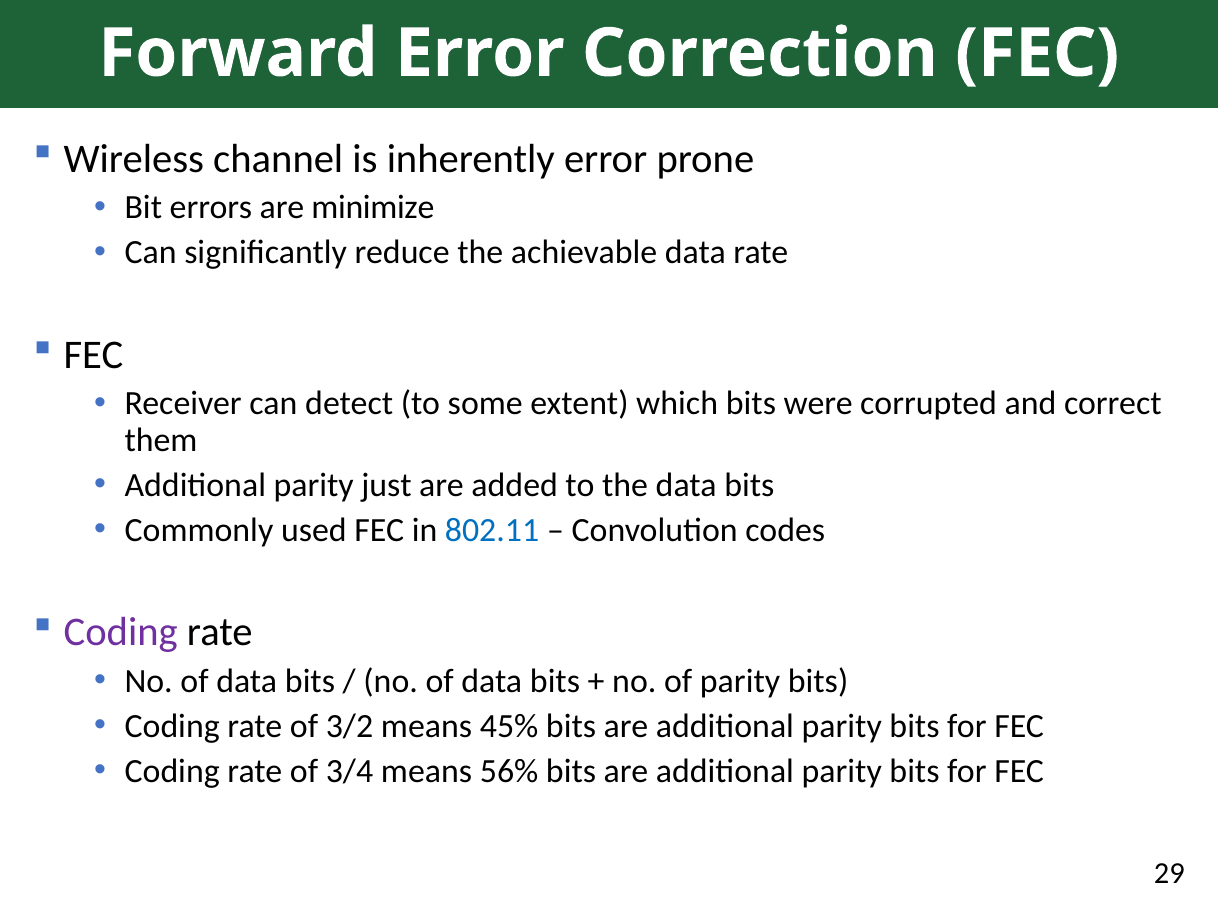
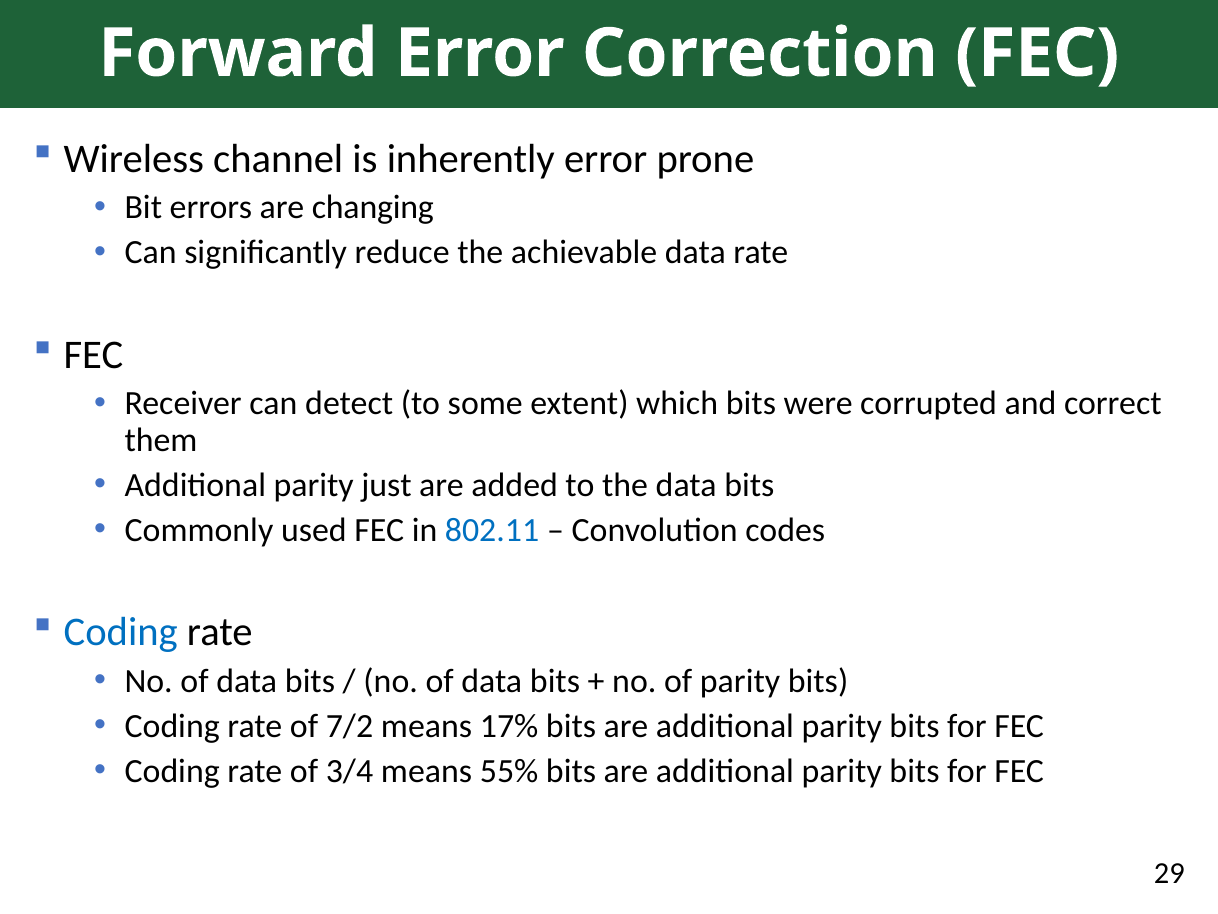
minimize: minimize -> changing (373, 208)
Coding colour: purple -> blue (121, 632)
3/2: 3/2 -> 7/2 (350, 725)
45%: 45% -> 17% (509, 725)
56%: 56% -> 55% (509, 770)
